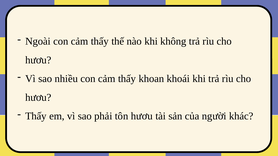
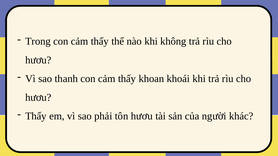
Ngoài: Ngoài -> Trong (38, 41)
nhiều: nhiều -> thanh (66, 79)
